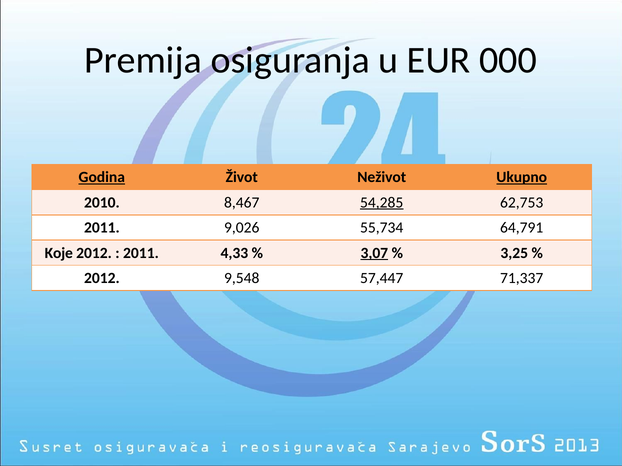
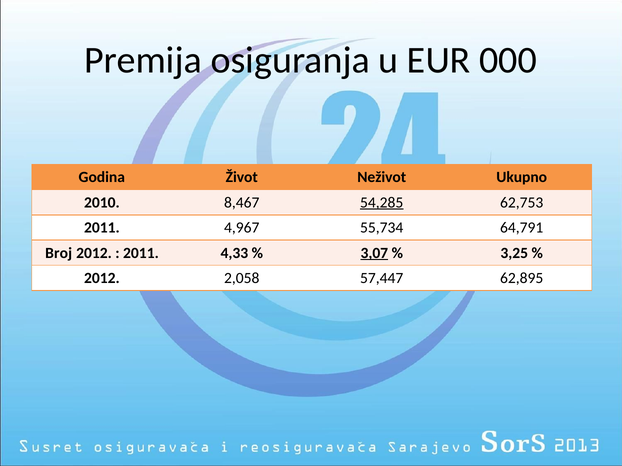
Godina underline: present -> none (102, 177)
Ukupno underline: present -> none (522, 177)
9,026: 9,026 -> 4,967 (242, 228)
Koje: Koje -> Broj (59, 253)
9,548: 9,548 -> 2,058 (242, 278)
71,337: 71,337 -> 62,895 (522, 278)
